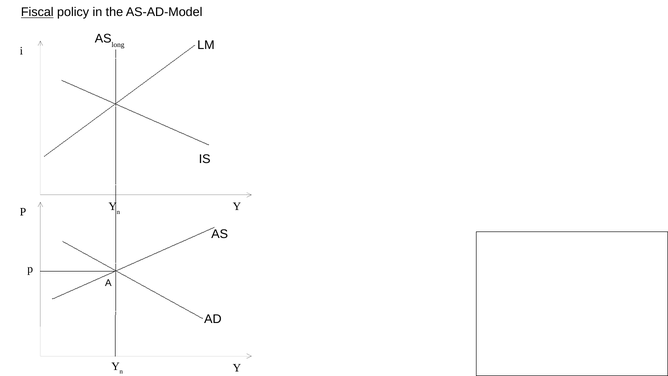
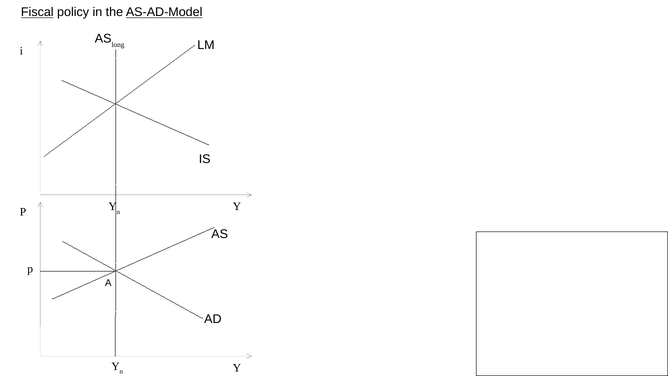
AS-AD-Model underline: none -> present (164, 12)
